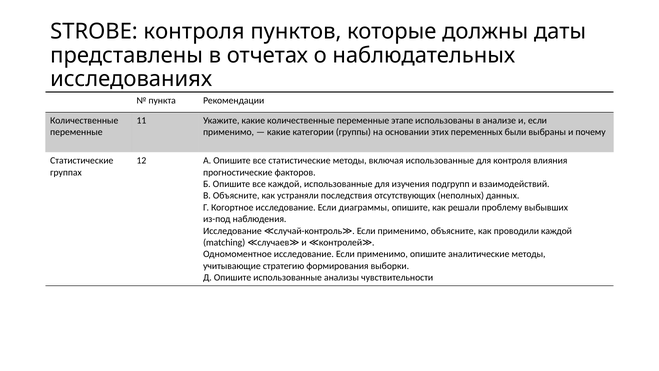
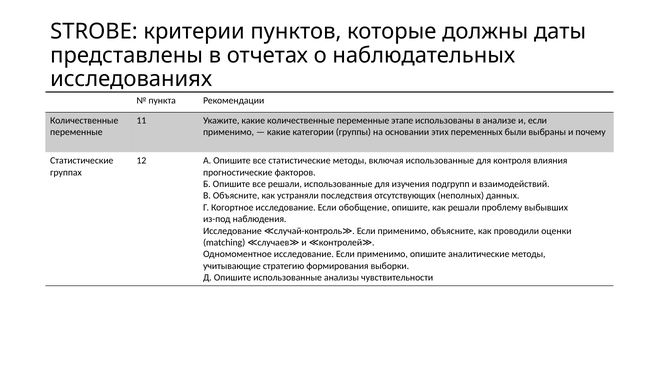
STROBE контроля: контроля -> критерии (194, 32)
все каждой: каждой -> решали (285, 184)
диаграммы: диаграммы -> обобщение (364, 207)
проводили каждой: каждой -> оценки (556, 231)
